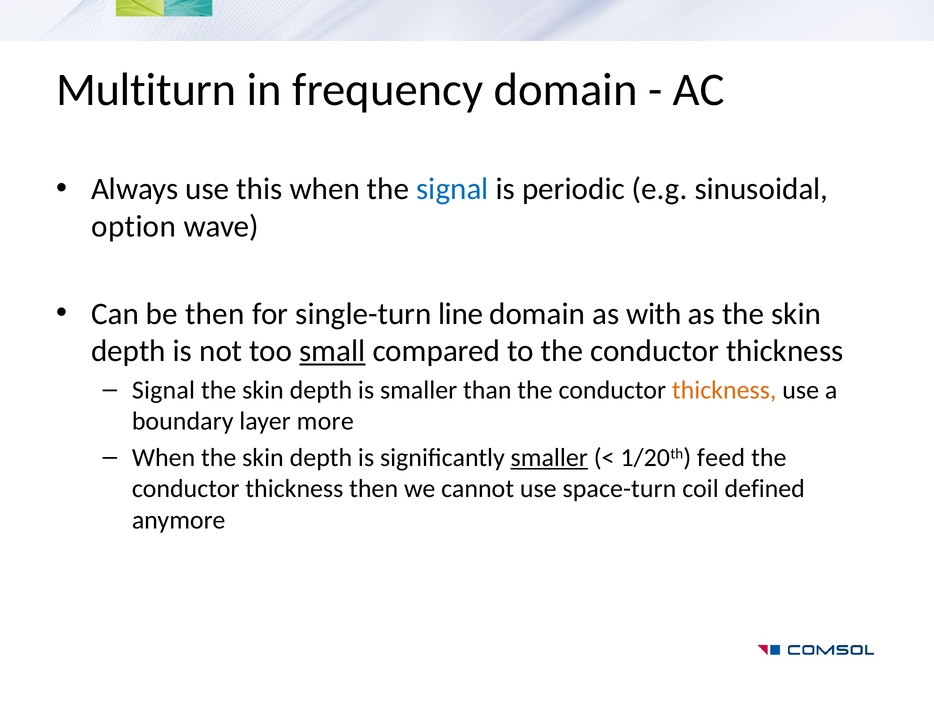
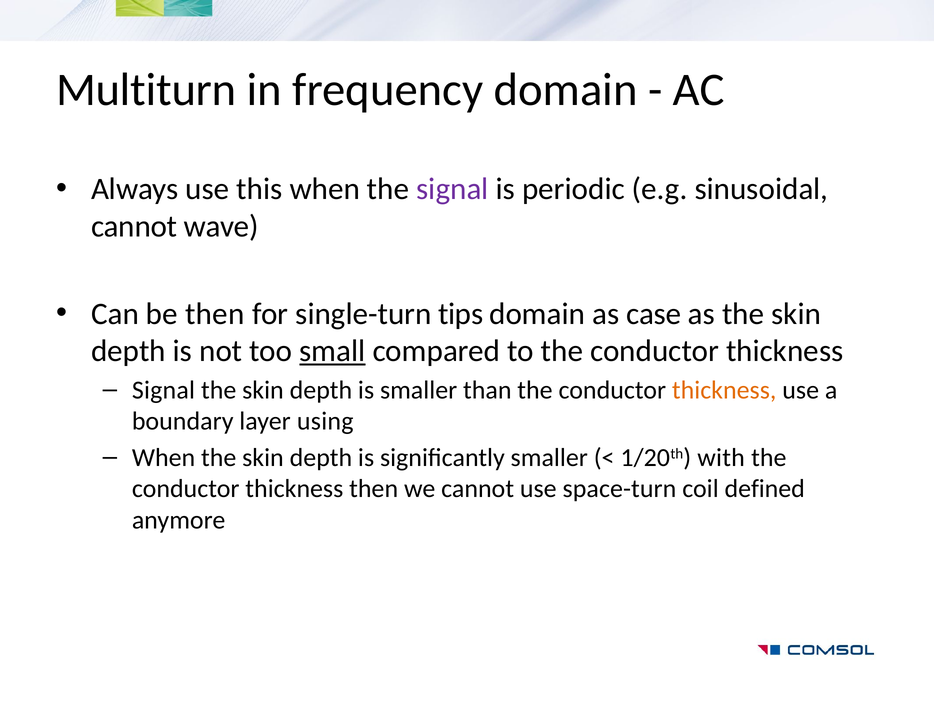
signal colour: blue -> purple (452, 189)
option: option -> cannot (134, 226)
line: line -> tips (461, 313)
with: with -> case (654, 313)
more: more -> using (325, 421)
smaller underline: present -> none (549, 457)
feed: feed -> with (721, 457)
